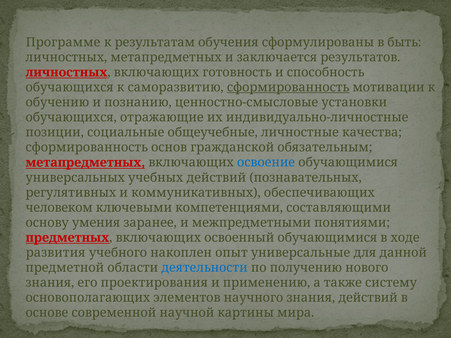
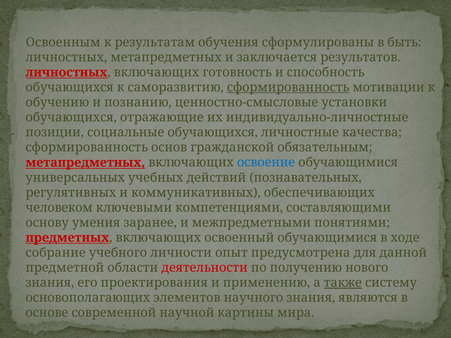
Программе: Программе -> Освоенным (63, 42)
социальные общеучебные: общеучебные -> обучающихся (213, 133)
развития: развития -> собрание (56, 253)
накоплен: накоплен -> личности (181, 253)
универсальные: универсальные -> предусмотрена (301, 253)
деятельности colour: blue -> red (205, 268)
также underline: none -> present (343, 283)
знания действий: действий -> являются (368, 298)
